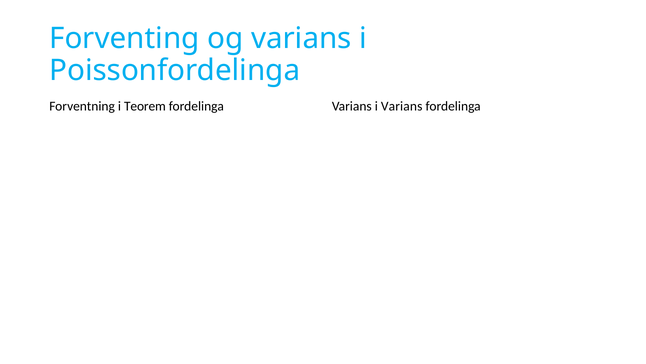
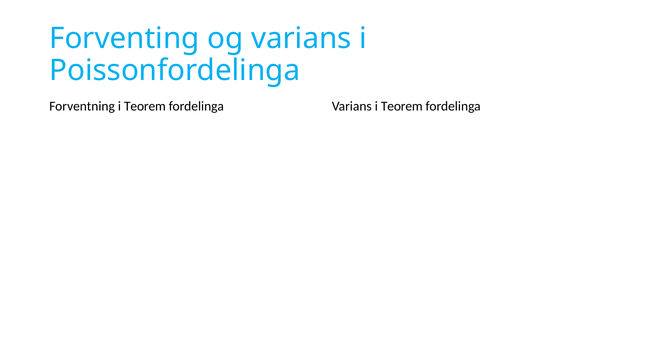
Varians i Varians: Varians -> Teorem (402, 106)
